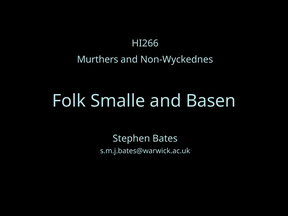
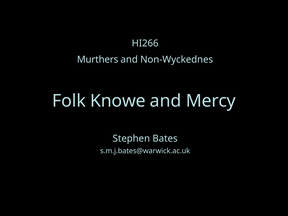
Smalle: Smalle -> Knowe (118, 101)
Basen: Basen -> Mercy (211, 101)
